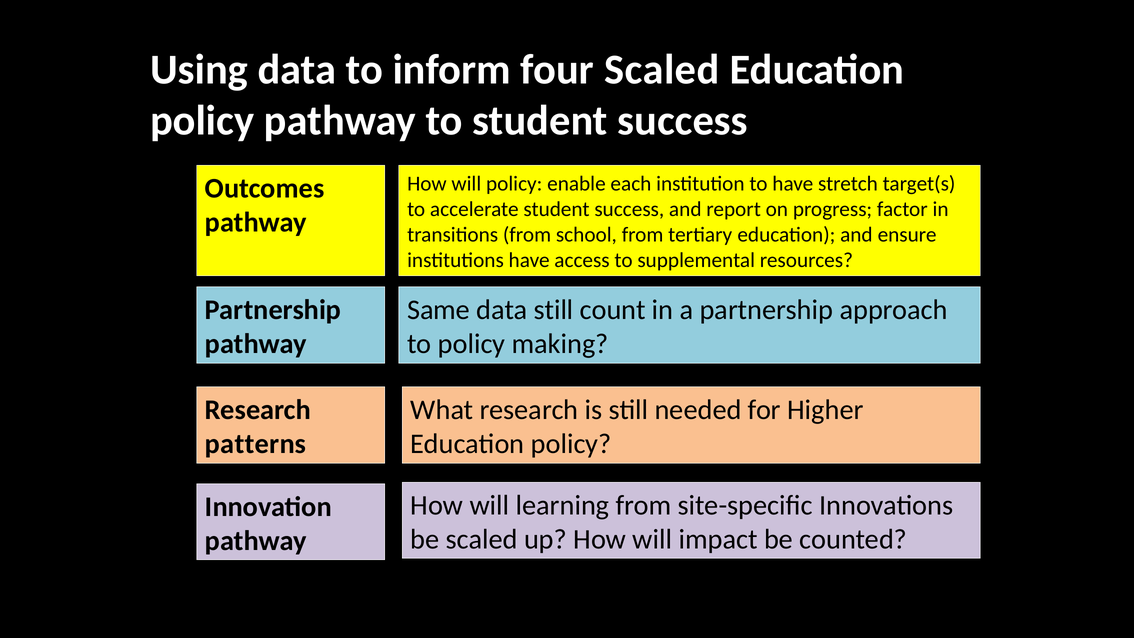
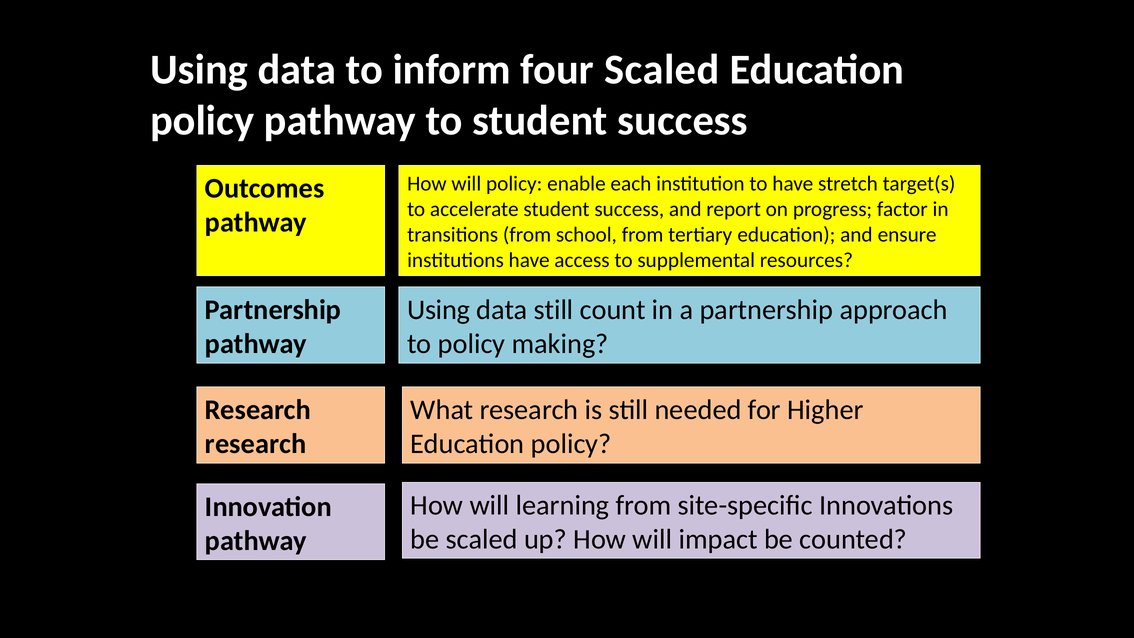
Same: Same -> Using (439, 310)
patterns: patterns -> research (256, 444)
